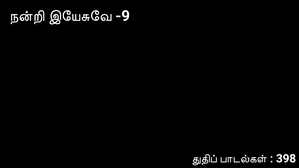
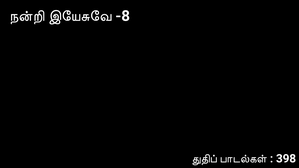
-9: -9 -> -8 (123, 16)
